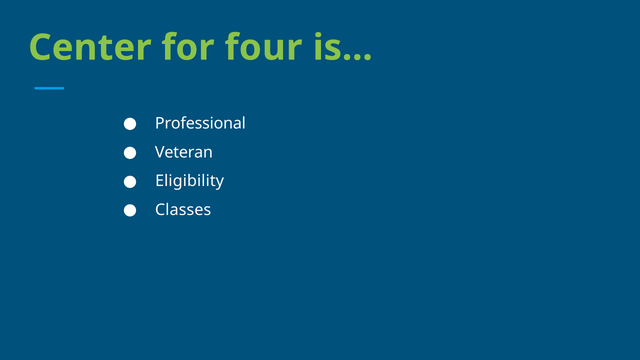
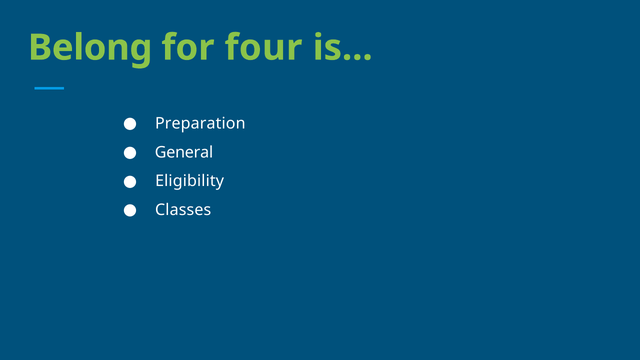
Center: Center -> Belong (90, 48)
Professional: Professional -> Preparation (200, 123)
Veteran: Veteran -> General (184, 152)
